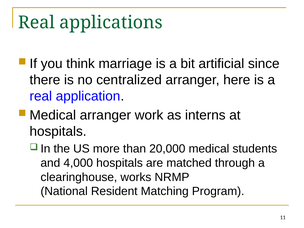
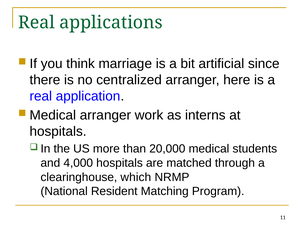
works: works -> which (136, 177)
